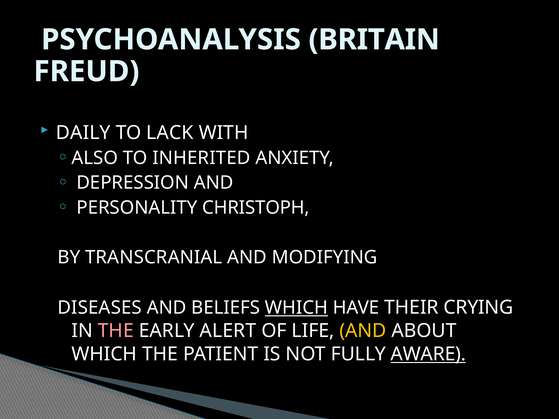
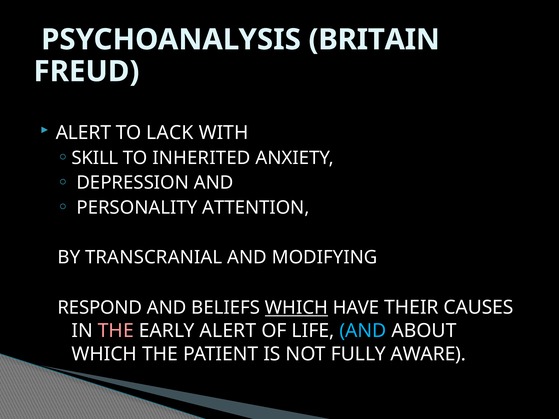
DAILY: DAILY -> ALERT (83, 133)
ALSO: ALSO -> SKILL (95, 158)
CHRISTOPH: CHRISTOPH -> ATTENTION (256, 208)
DISEASES: DISEASES -> RESPOND (100, 308)
CRYING: CRYING -> CAUSES (478, 308)
AND colour: yellow -> light blue (363, 331)
AWARE underline: present -> none (428, 354)
